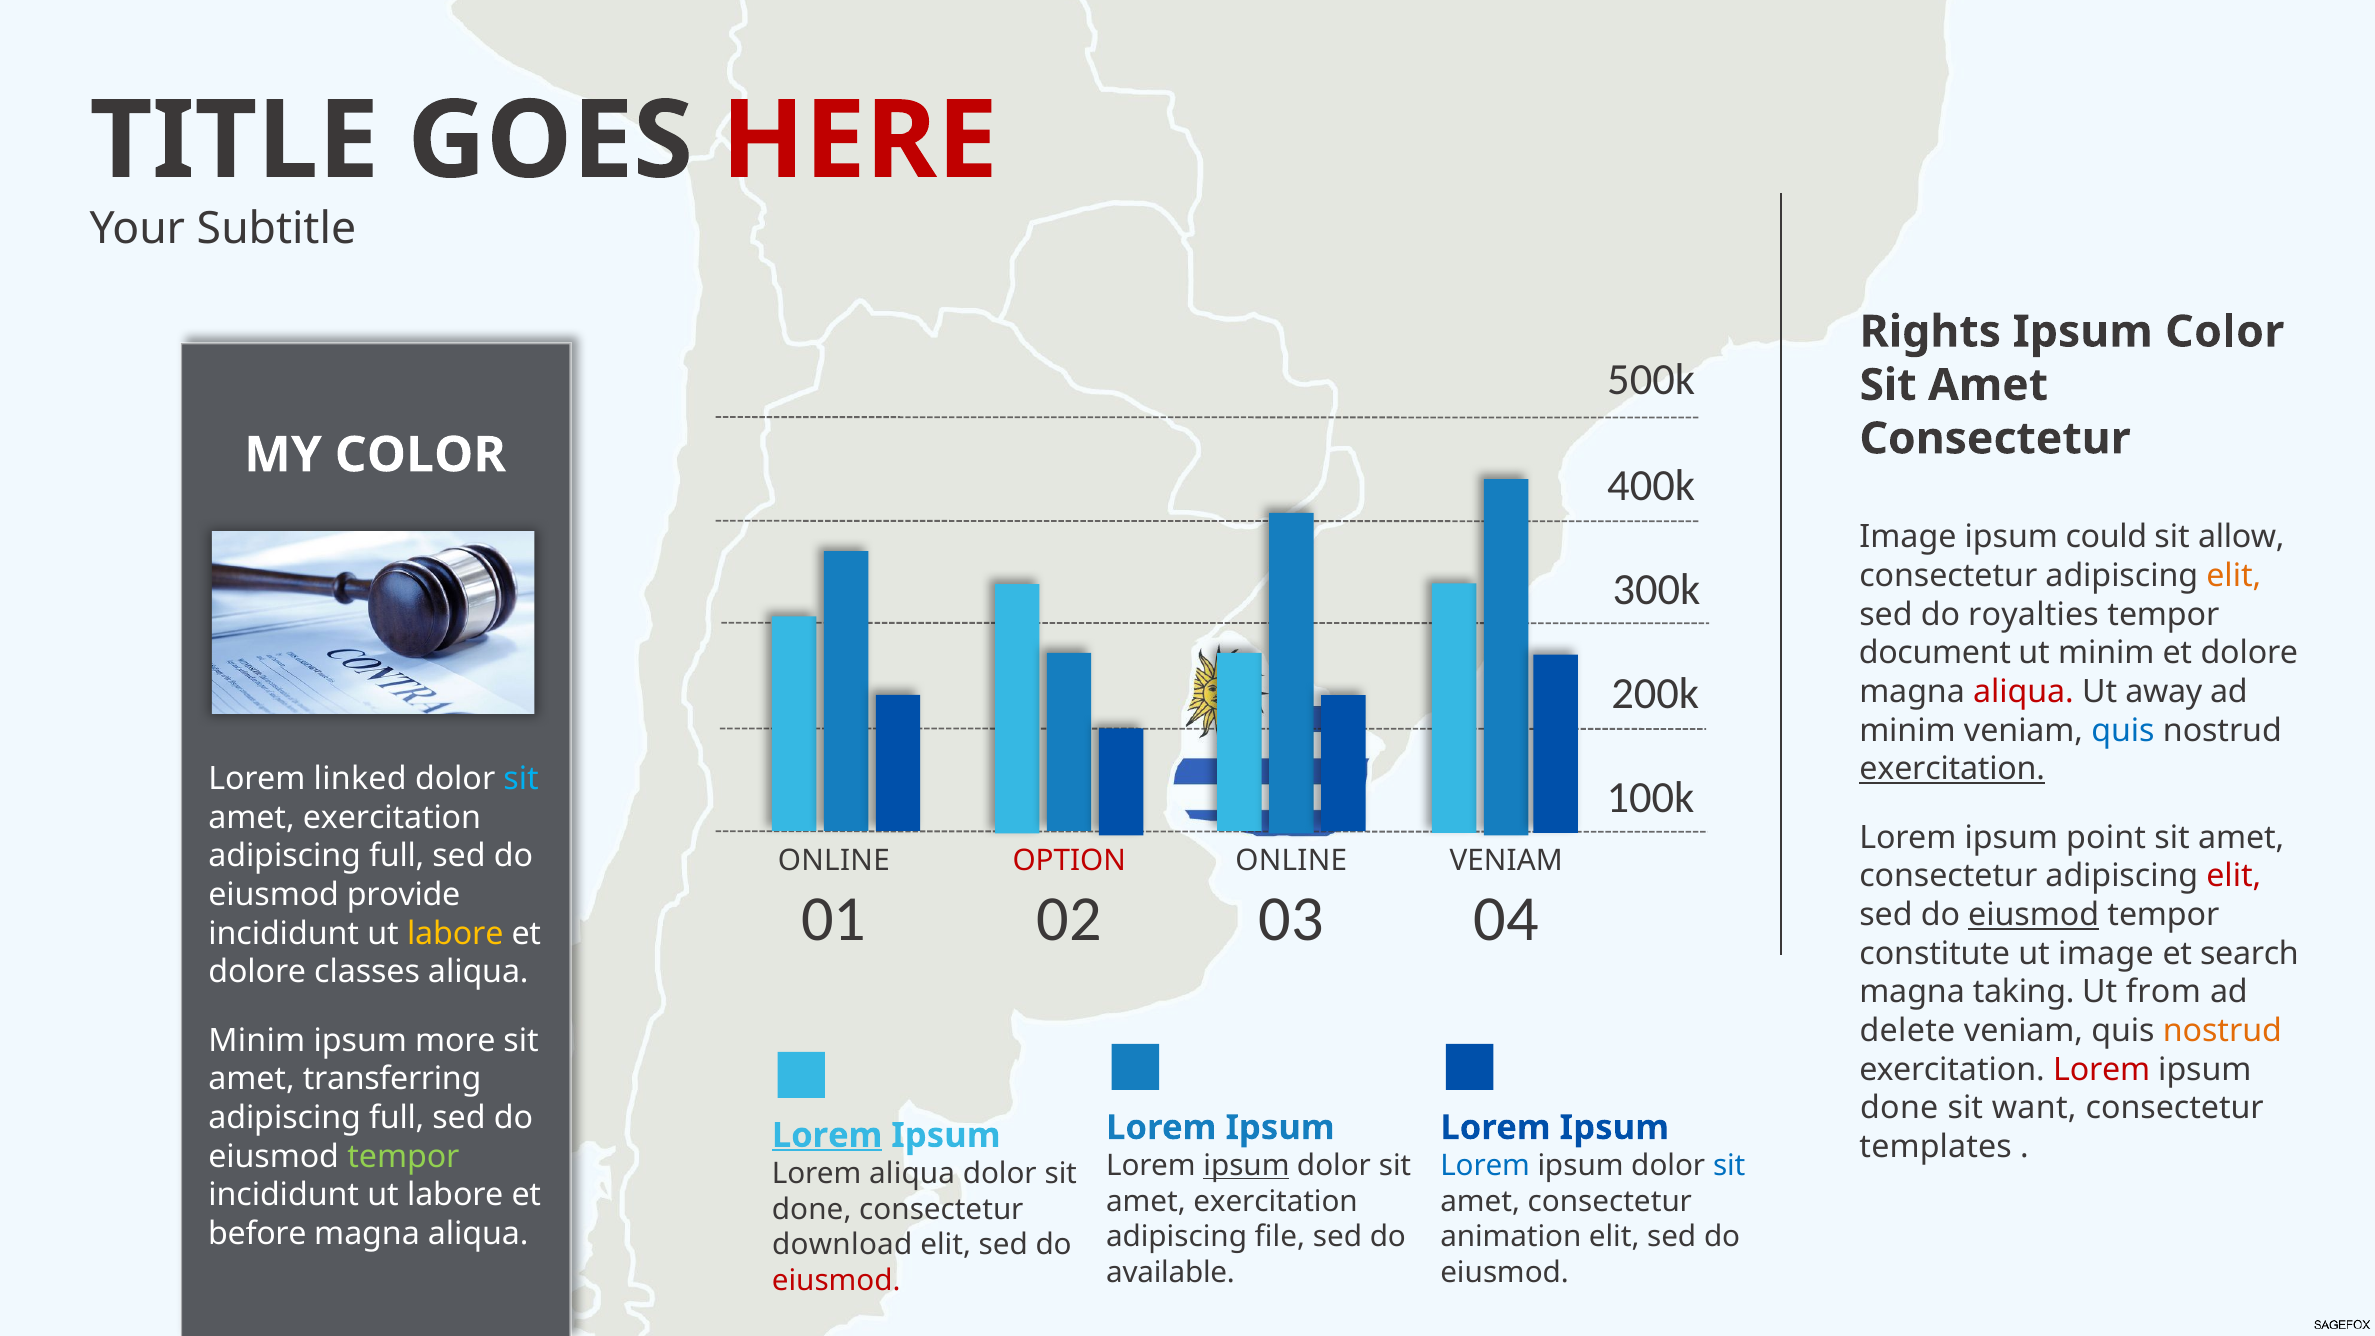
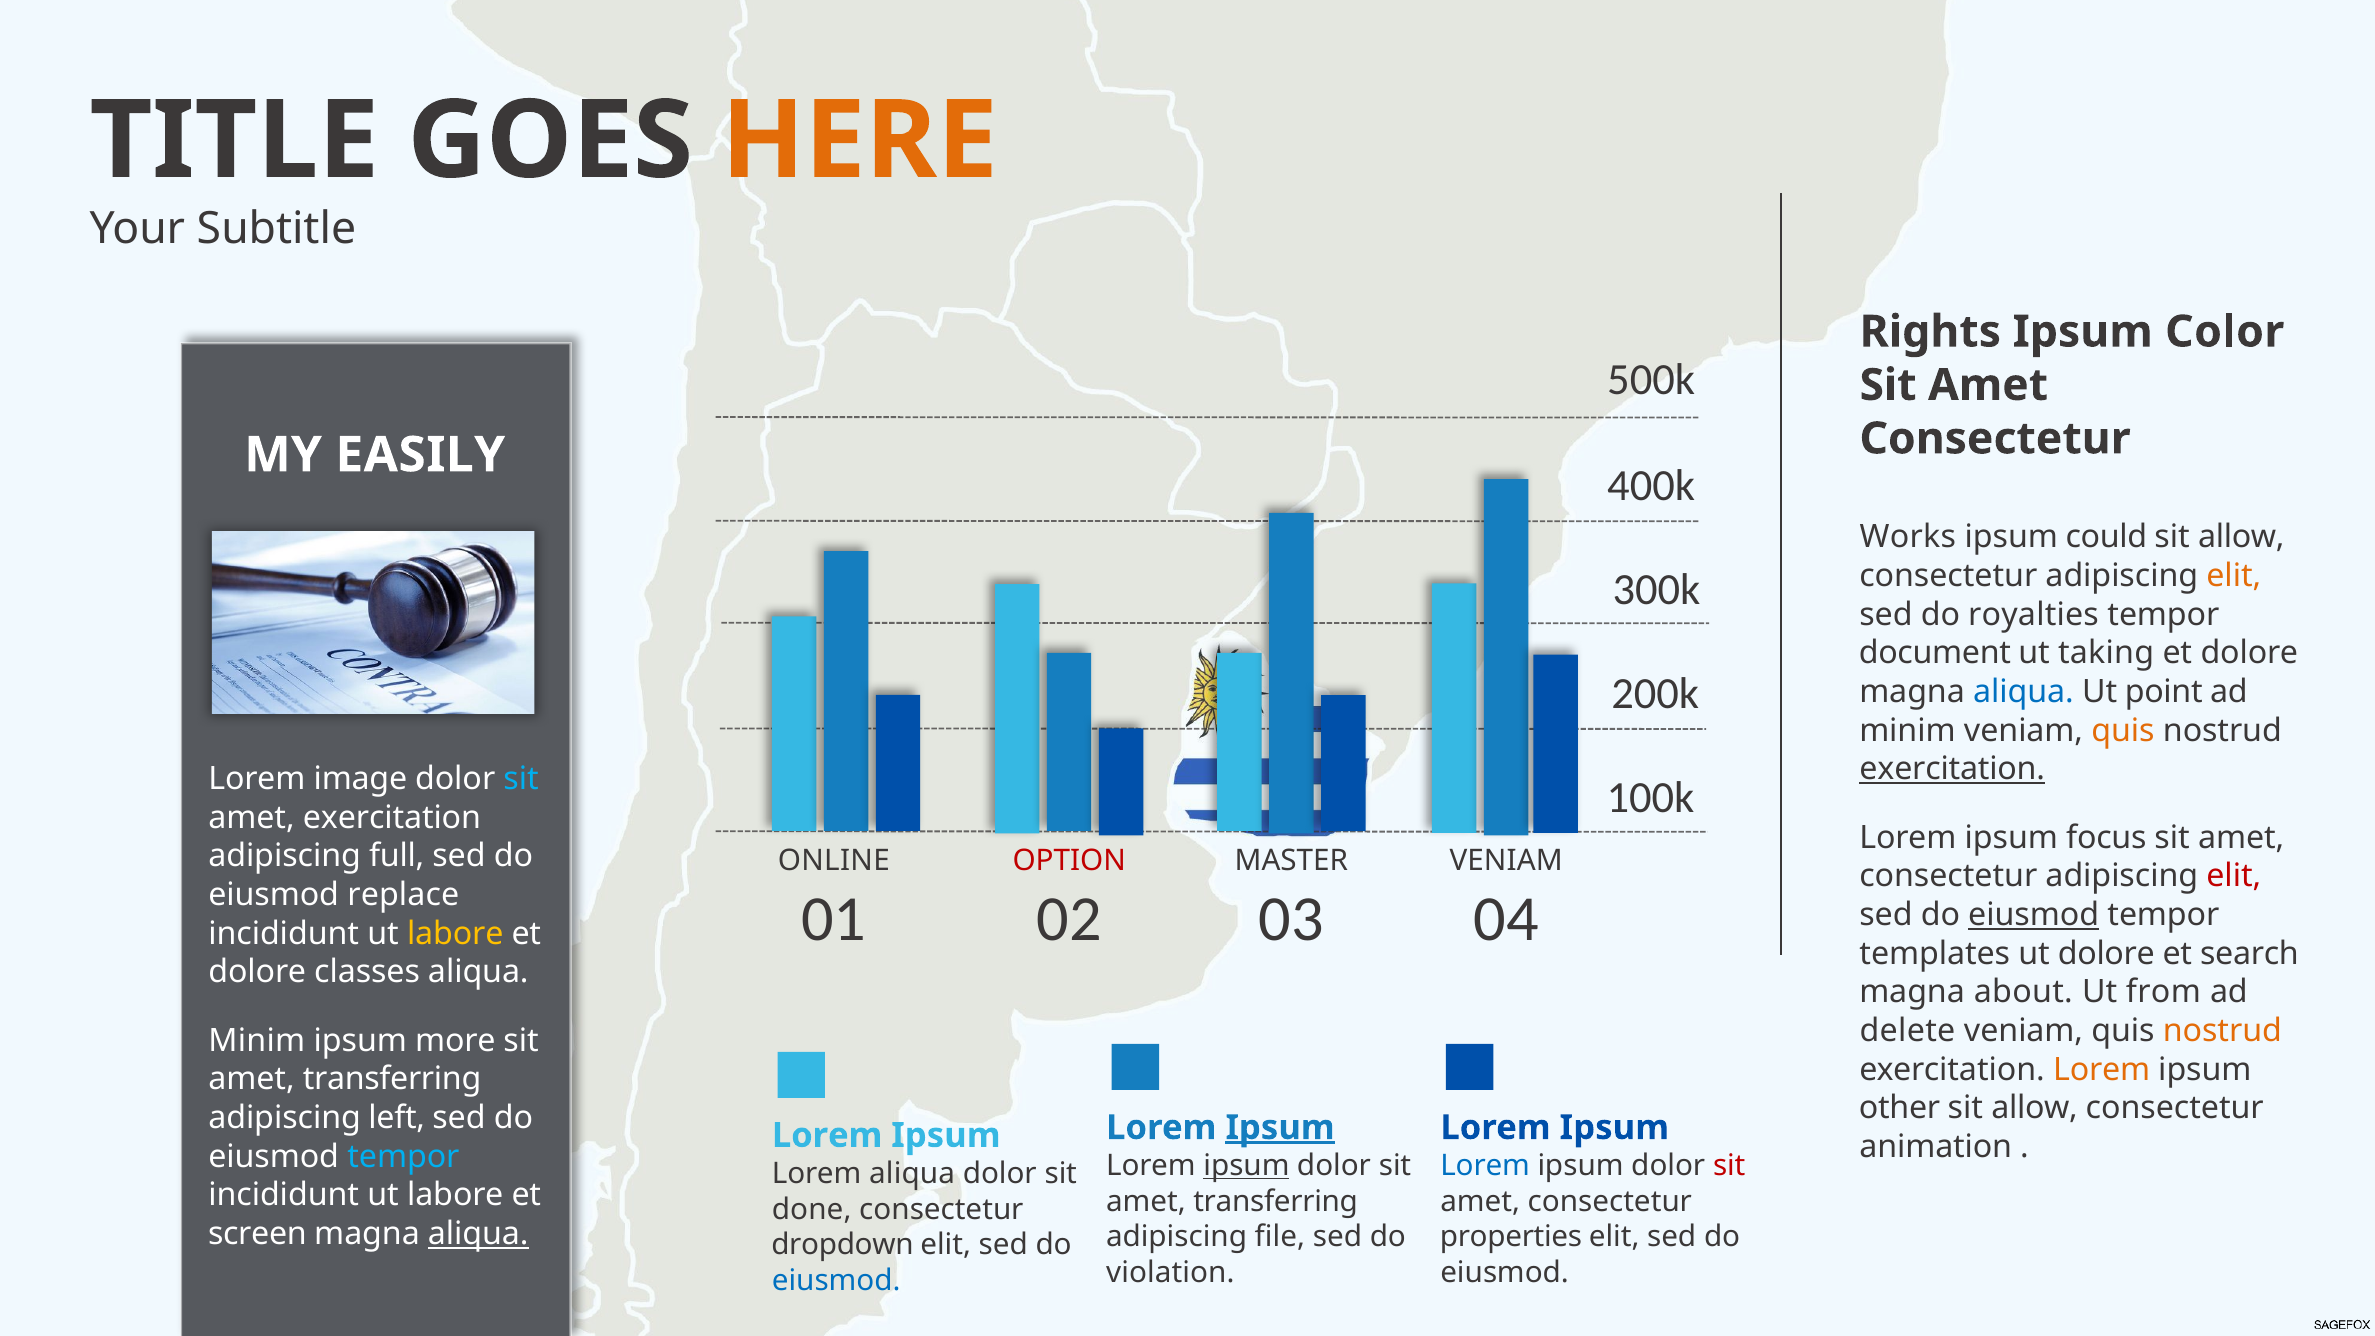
HERE colour: red -> orange (860, 141)
MY COLOR: COLOR -> EASILY (420, 455)
Image: Image -> Works (1908, 537)
ut minim: minim -> taking (2106, 653)
aliqua colour: red -> blue (2024, 692)
away: away -> point (2164, 692)
quis colour: blue -> orange (2123, 730)
linked: linked -> image (360, 779)
point: point -> focus (2106, 837)
ONLINE: ONLINE -> MASTER (1291, 861)
provide: provide -> replace (403, 895)
constitute: constitute -> templates (1935, 953)
ut image: image -> dolore (2106, 953)
taking: taking -> about (2023, 992)
Lorem colour: red -> orange (2102, 1069)
done: done -> other (1900, 1108)
want: want -> allow (2035, 1108)
full: full -> left (397, 1118)
Ipsum underline: none -> present (1280, 1128)
Lorem underline: present -> none (827, 1135)
templates: templates -> animation (1936, 1147)
tempor colour: light green -> light blue (403, 1156)
sit colour: blue -> red (1729, 1166)
exercitation: exercitation -> transferring (1276, 1201)
before: before -> screen (257, 1234)
aliqua underline: none -> present (478, 1234)
animation: animation -> properties (1511, 1237)
download: download -> dropdown (843, 1245)
available: available -> violation (1170, 1273)
eiusmod colour: red -> blue (836, 1280)
